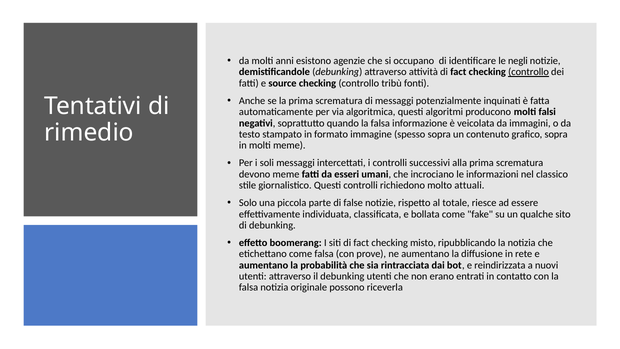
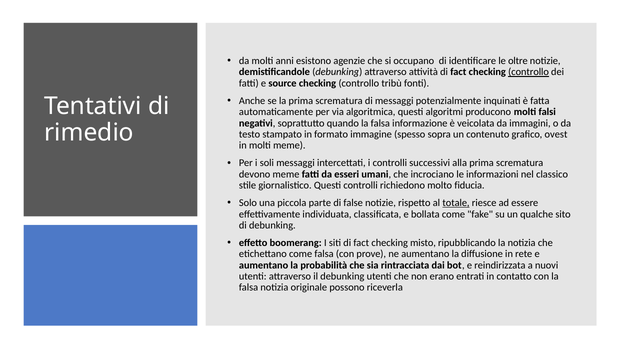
negli: negli -> oltre (518, 61)
grafico sopra: sopra -> ovest (556, 134)
attuali: attuali -> fiducia (469, 185)
totale underline: none -> present (456, 203)
